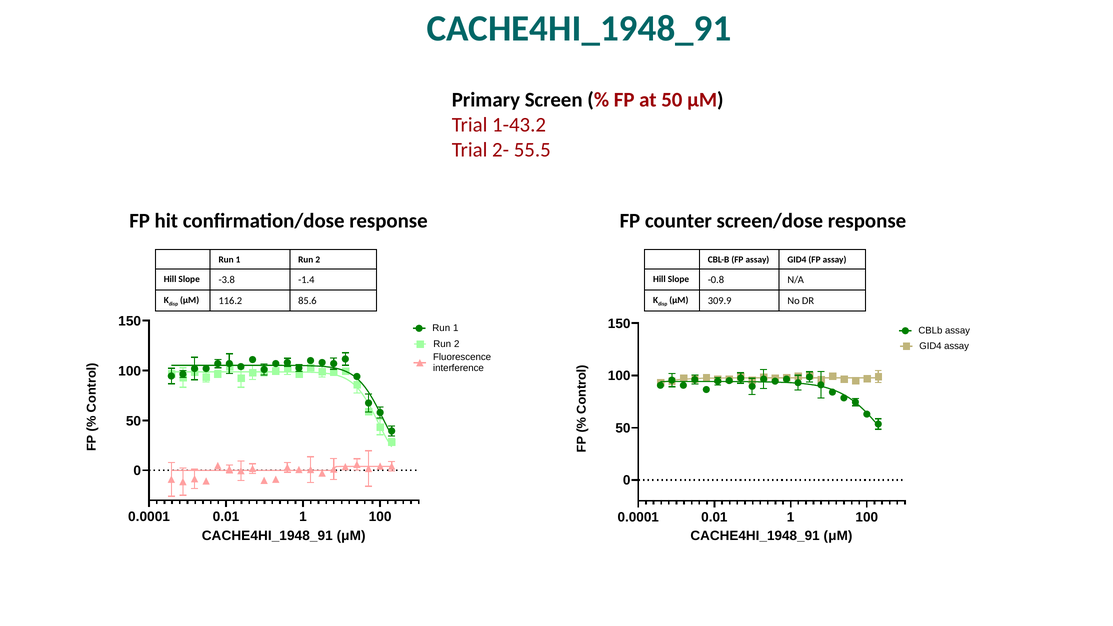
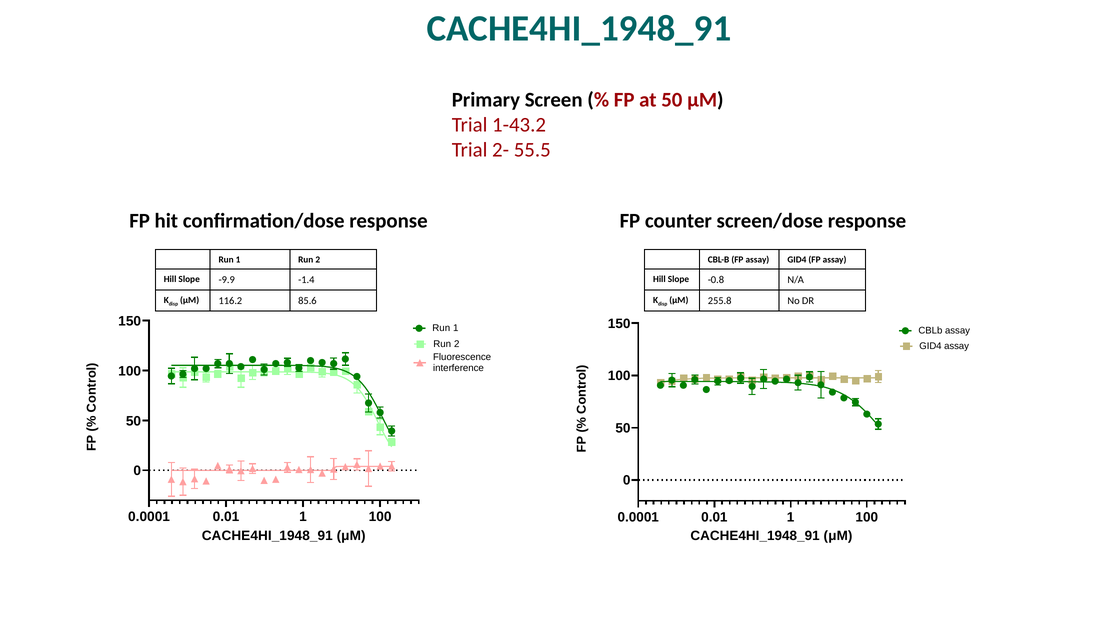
-3.8: -3.8 -> -9.9 (227, 280)
309.9: 309.9 -> 255.8 (720, 301)
